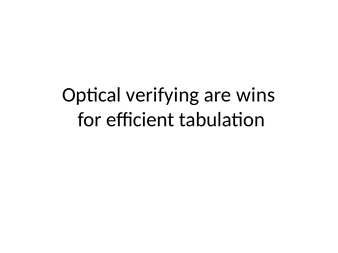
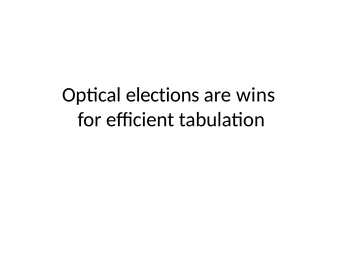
verifying: verifying -> elections (163, 95)
